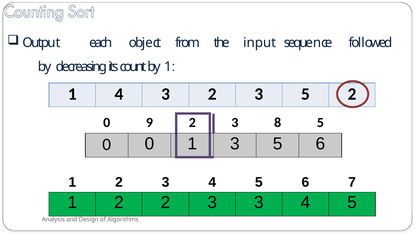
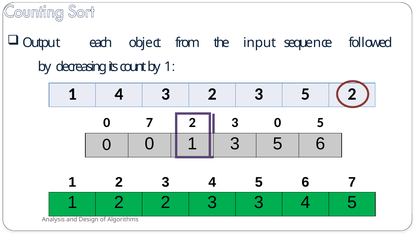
0 9: 9 -> 7 (149, 122)
3 8: 8 -> 0 (278, 122)
